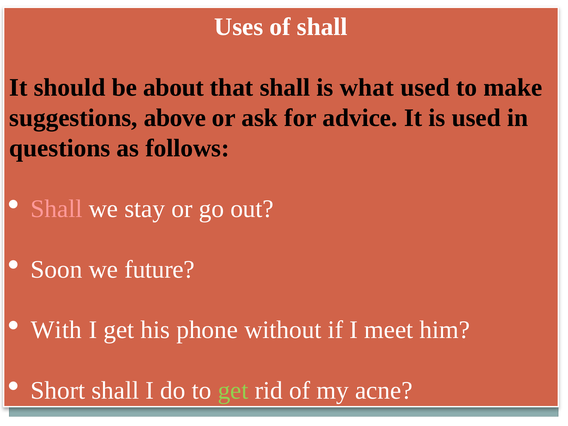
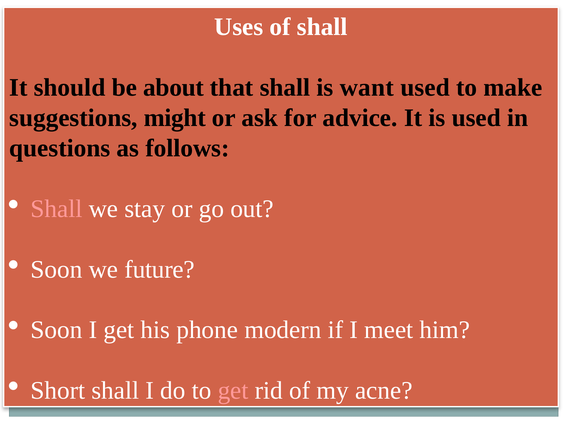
what: what -> want (367, 88)
above: above -> might (175, 118)
With: With -> Soon (56, 330)
without: without -> modern (283, 330)
get colour: light green -> pink (233, 391)
